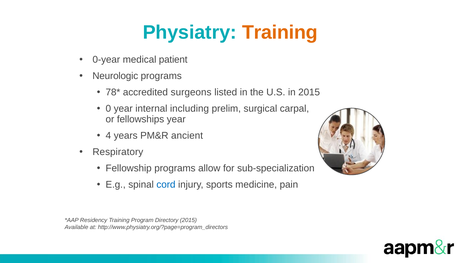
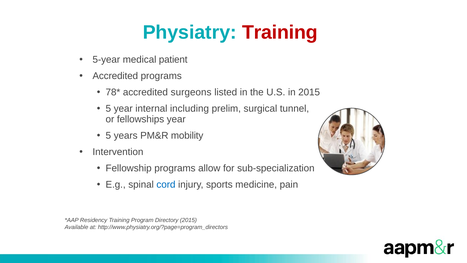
Training colour: orange -> red (280, 33)
0-year: 0-year -> 5-year (106, 59)
Neurologic: Neurologic -> Accredited (115, 76)
0: 0 -> 5 (108, 109)
carpal: carpal -> tunnel (294, 109)
4: 4 -> 5 (108, 135)
ancient: ancient -> mobility (187, 135)
Respiratory: Respiratory -> Intervention (118, 152)
